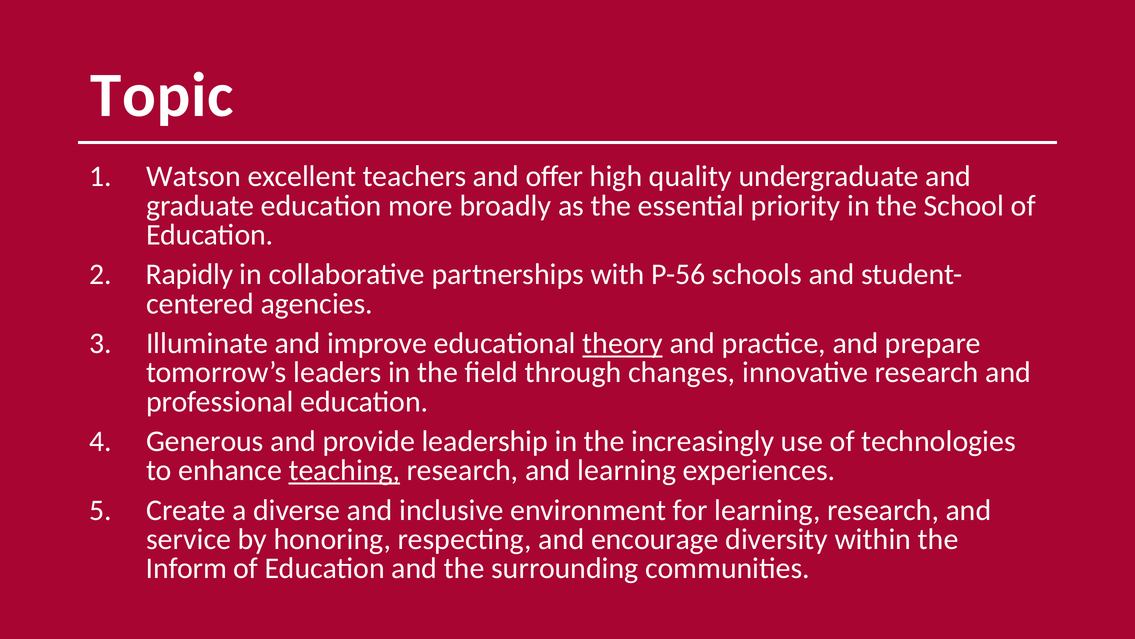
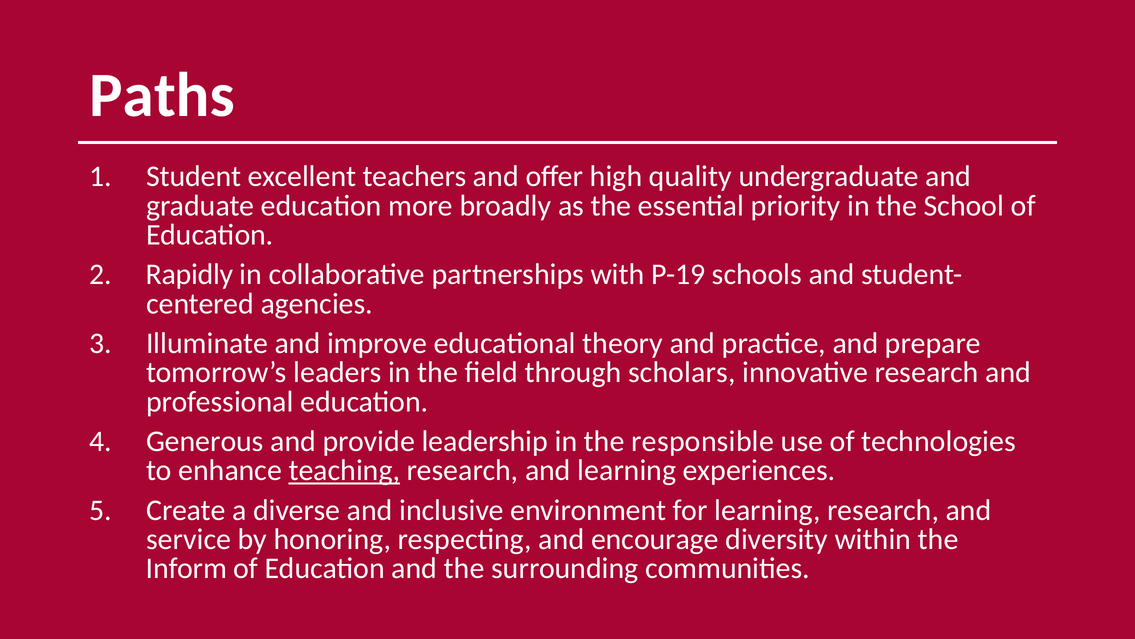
Topic: Topic -> Paths (162, 95)
Watson: Watson -> Student (194, 176)
P-56: P-56 -> P-19 (678, 274)
theory underline: present -> none (623, 343)
changes: changes -> scholars (682, 372)
increasingly: increasingly -> responsible (703, 441)
